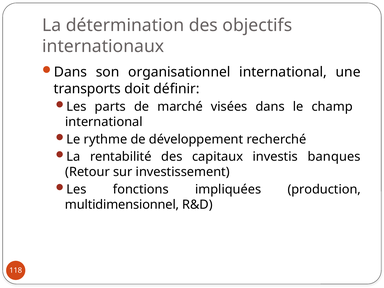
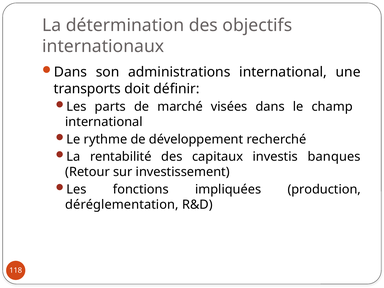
organisationnel: organisationnel -> administrations (179, 72)
multidimensionnel: multidimensionnel -> déréglementation (122, 205)
